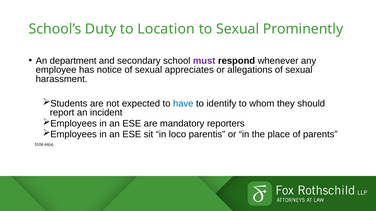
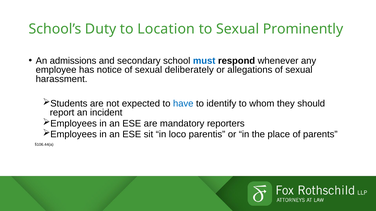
department: department -> admissions (73, 61)
must colour: purple -> blue (204, 61)
appreciates: appreciates -> deliberately (189, 70)
